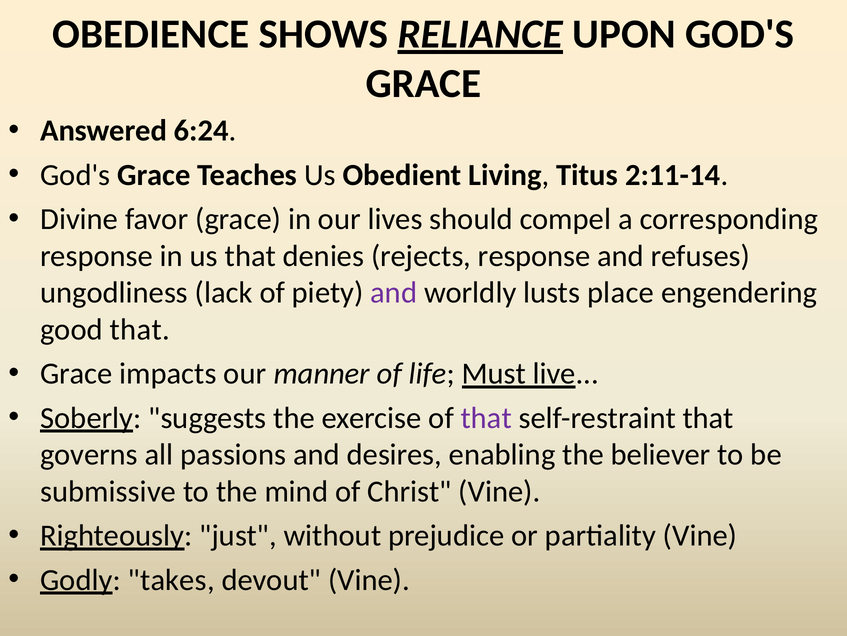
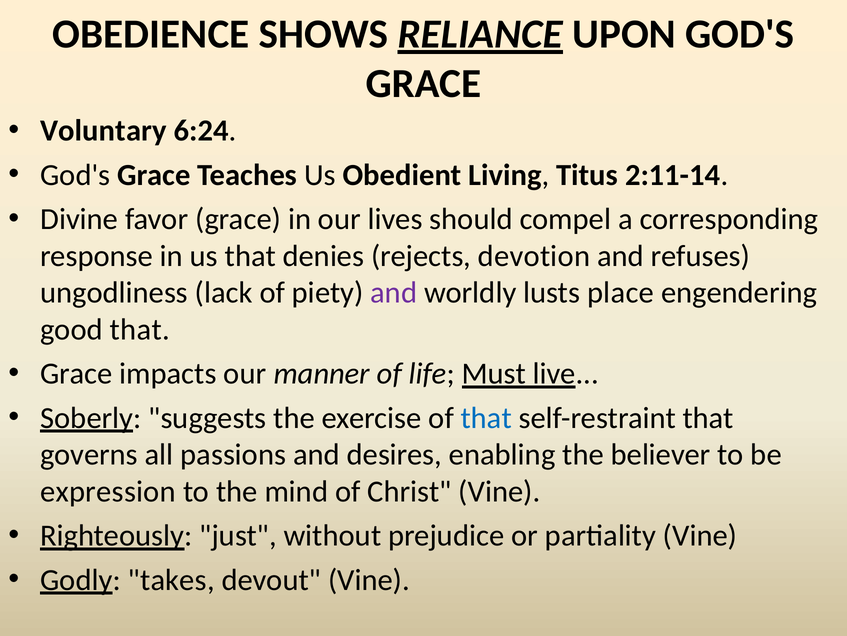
Answered: Answered -> Voluntary (103, 131)
rejects response: response -> devotion (534, 256)
that colour: purple -> blue (486, 418)
submissive: submissive -> expression (108, 491)
